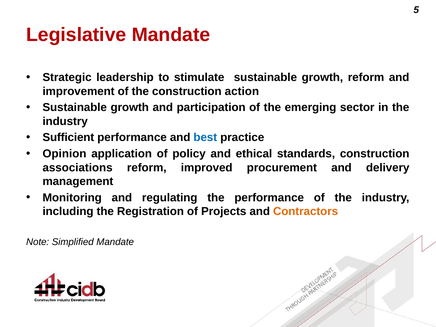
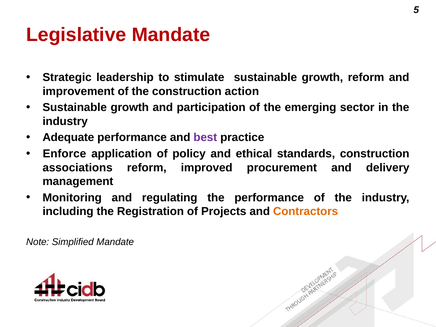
Sufficient: Sufficient -> Adequate (68, 138)
best colour: blue -> purple (205, 138)
Opinion: Opinion -> Enforce (64, 154)
